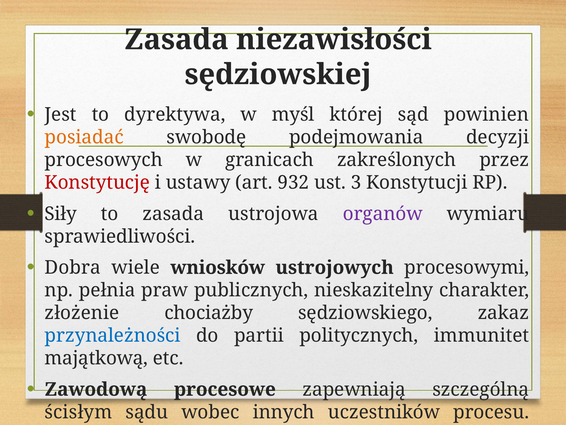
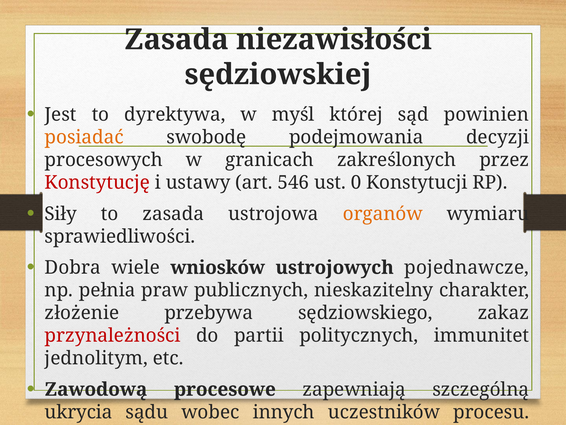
932: 932 -> 546 (293, 182)
3: 3 -> 0 (356, 182)
organów colour: purple -> orange (383, 214)
procesowymi: procesowymi -> pojednawcze (467, 267)
chociażby: chociażby -> przebywa (209, 313)
przynależności colour: blue -> red (113, 335)
majątkową: majątkową -> jednolitym (96, 358)
ścisłym: ścisłym -> ukrycia (79, 412)
